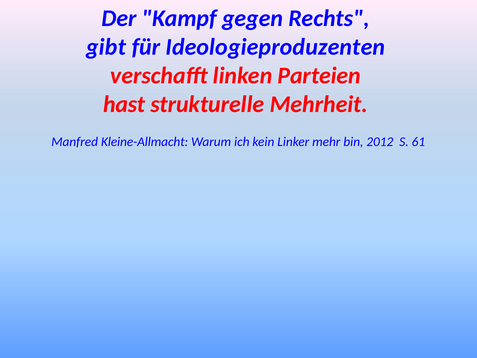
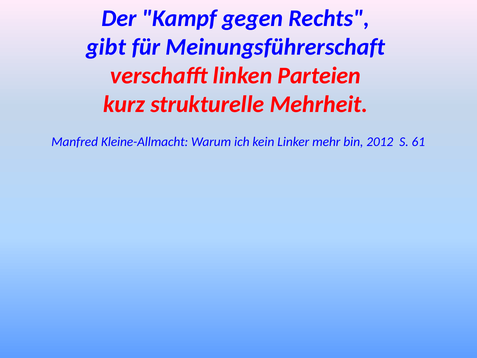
Ideologieproduzenten: Ideologieproduzenten -> Meinungsführerschaft (275, 47)
hast: hast -> kurz (124, 104)
